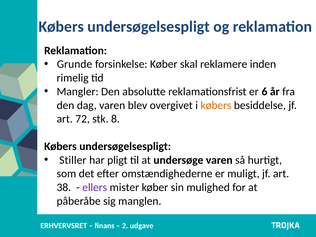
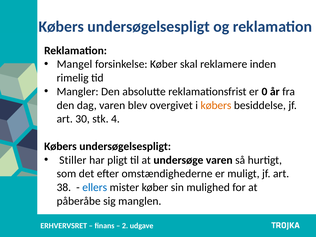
Grunde: Grunde -> Mangel (75, 64)
6: 6 -> 0 (265, 92)
72: 72 -> 30 (83, 119)
stk 8: 8 -> 4 (115, 119)
ellers colour: purple -> blue (95, 187)
